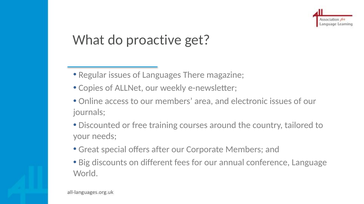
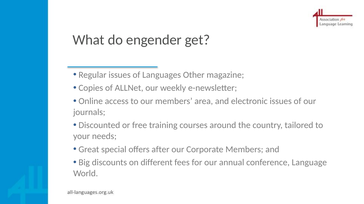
proactive: proactive -> engender (154, 40)
There: There -> Other (194, 75)
